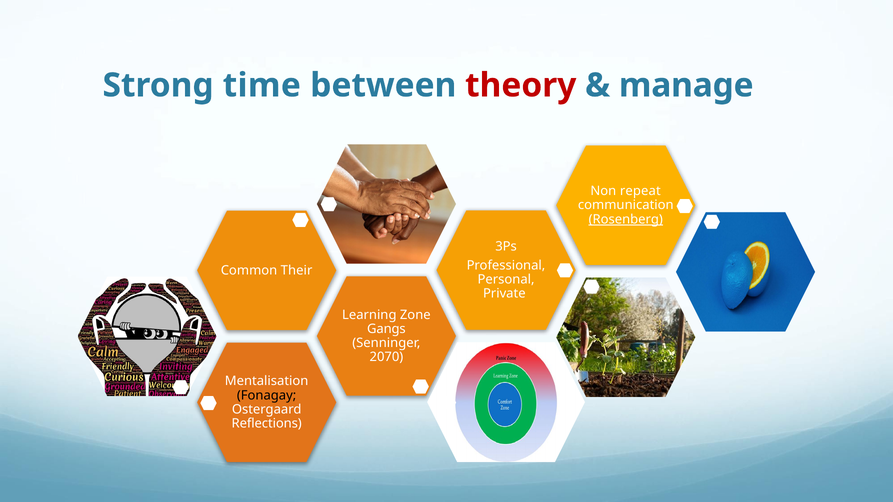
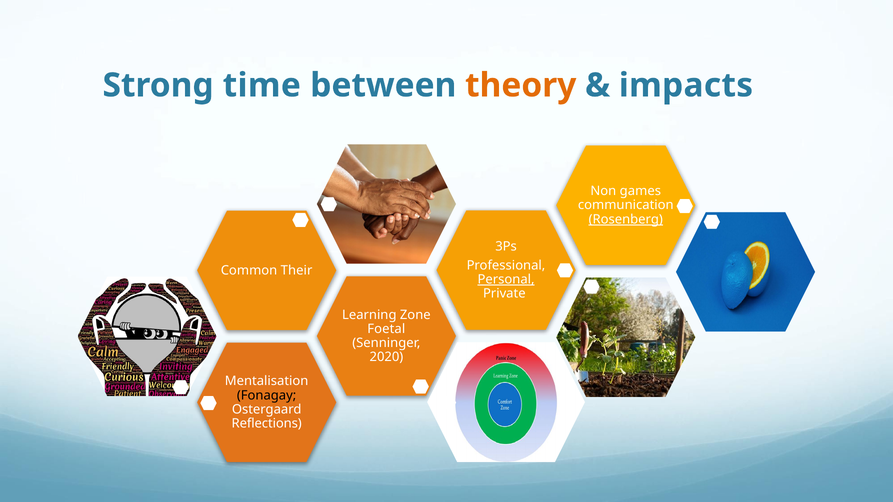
theory colour: red -> orange (521, 85)
manage: manage -> impacts (686, 85)
repeat: repeat -> games (640, 191)
Personal underline: none -> present (506, 280)
Gangs: Gangs -> Foetal (386, 329)
2070: 2070 -> 2020 (386, 357)
